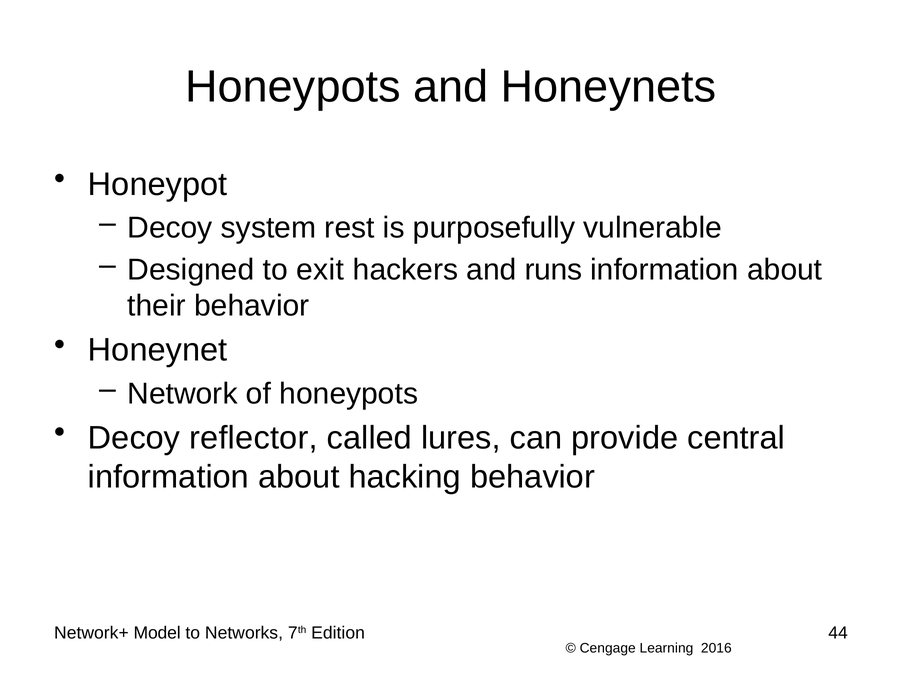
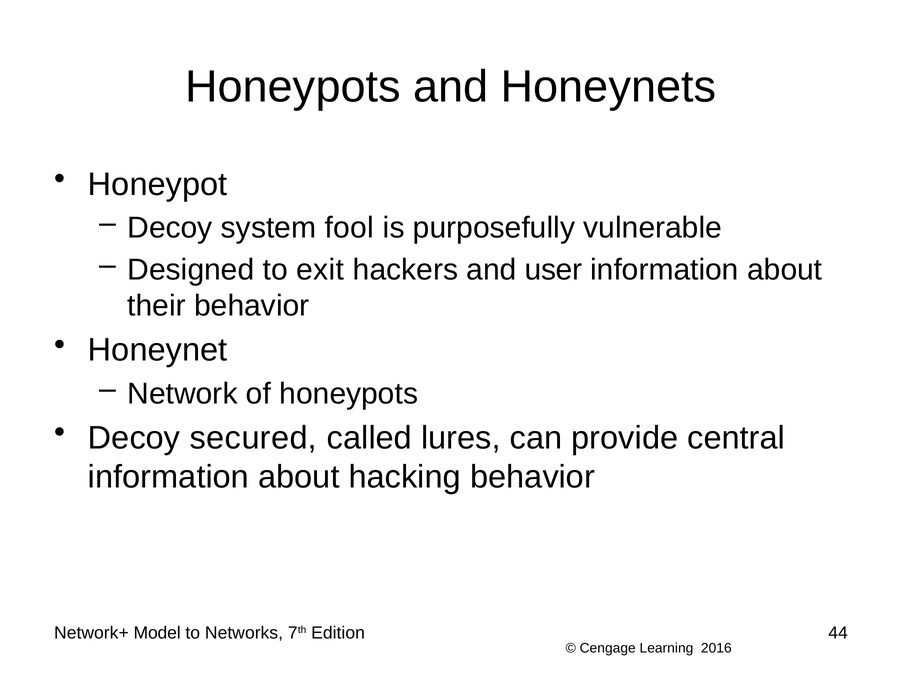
rest: rest -> fool (349, 228)
runs: runs -> user (553, 270)
reflector: reflector -> secured (253, 438)
